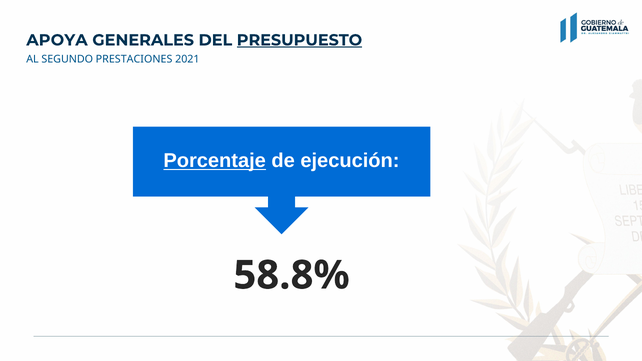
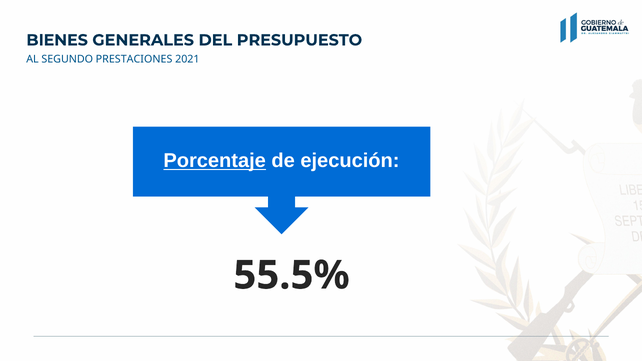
APOYA: APOYA -> BIENES (57, 40)
PRESUPUESTO underline: present -> none (299, 40)
58.8%: 58.8% -> 55.5% (292, 275)
